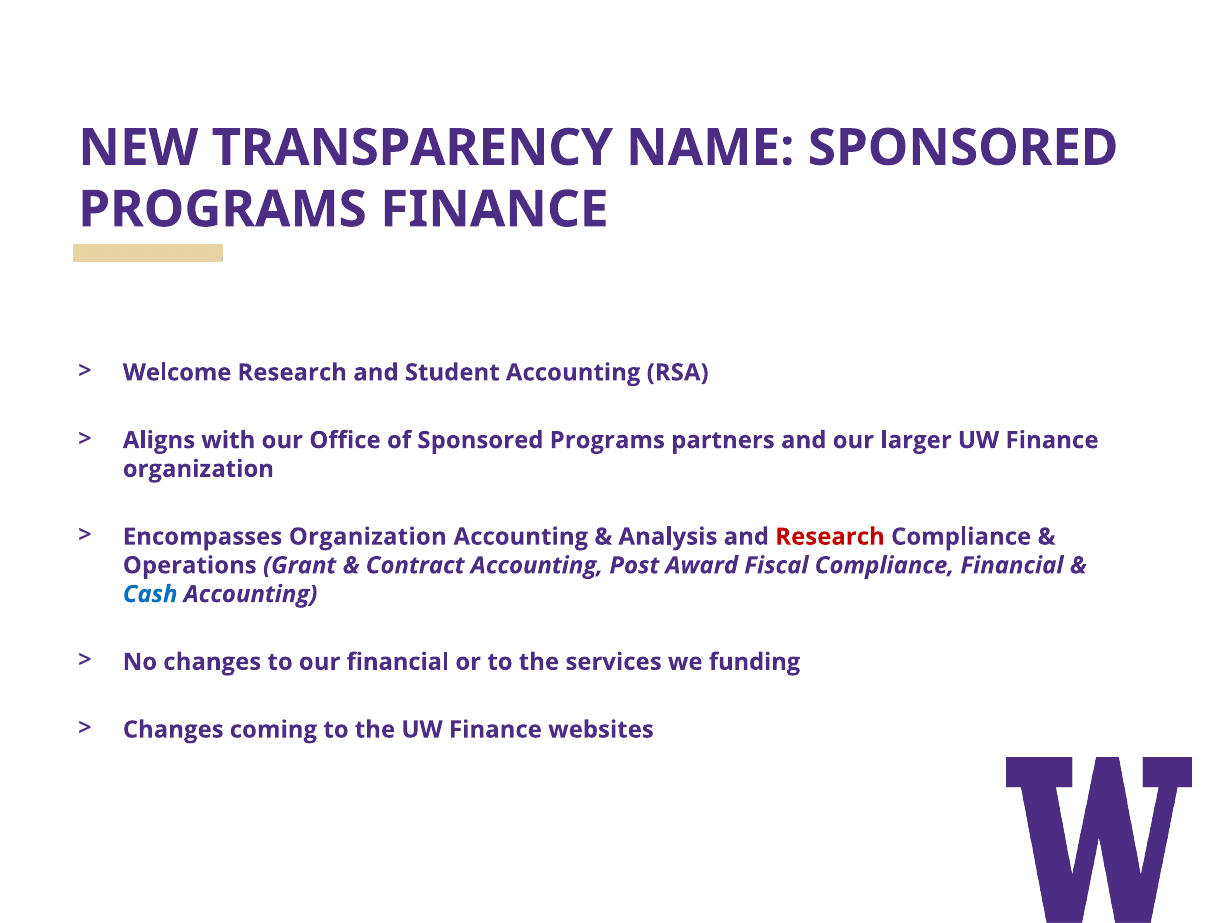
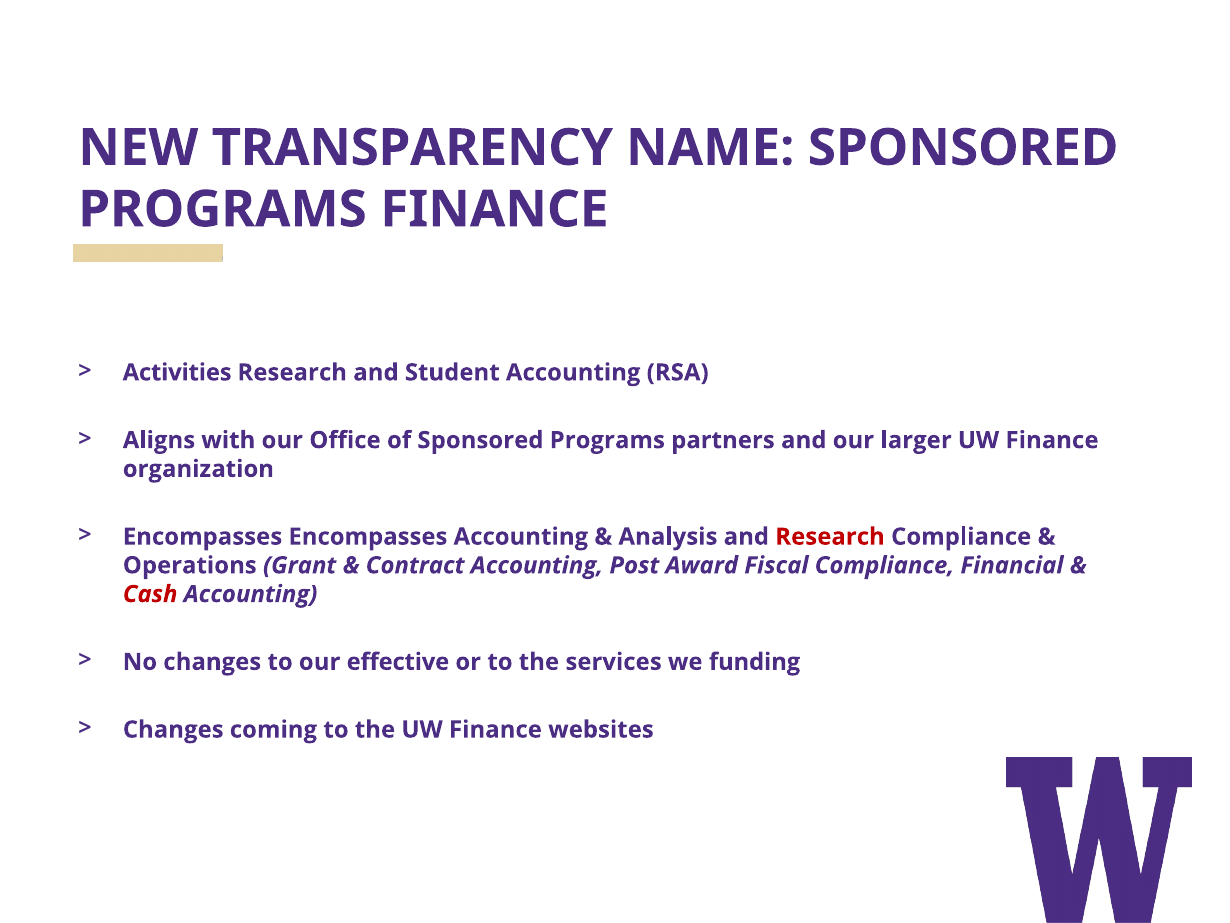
Welcome: Welcome -> Activities (177, 372)
Encompasses Organization: Organization -> Encompasses (368, 536)
Cash colour: blue -> red (150, 594)
our financial: financial -> effective (398, 662)
